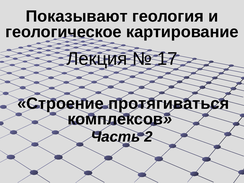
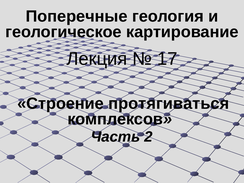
Показывают: Показывают -> Поперечные (77, 16)
